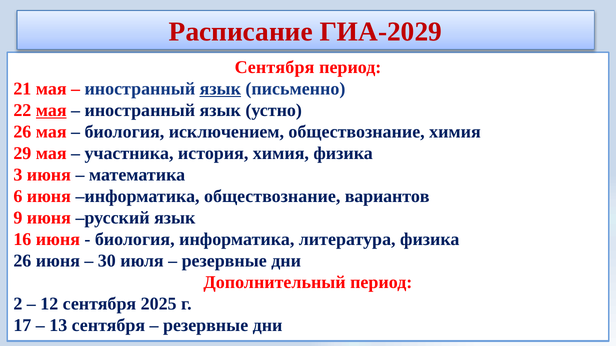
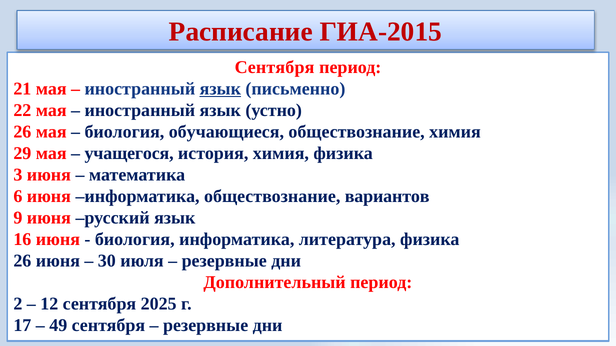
ГИА-2029: ГИА-2029 -> ГИА-2015 (381, 32)
мая underline: present -> none (51, 110)
исключением: исключением -> обучающиеся (226, 132)
участника: участника -> учащегося (129, 154)
13: 13 -> 49 (58, 326)
